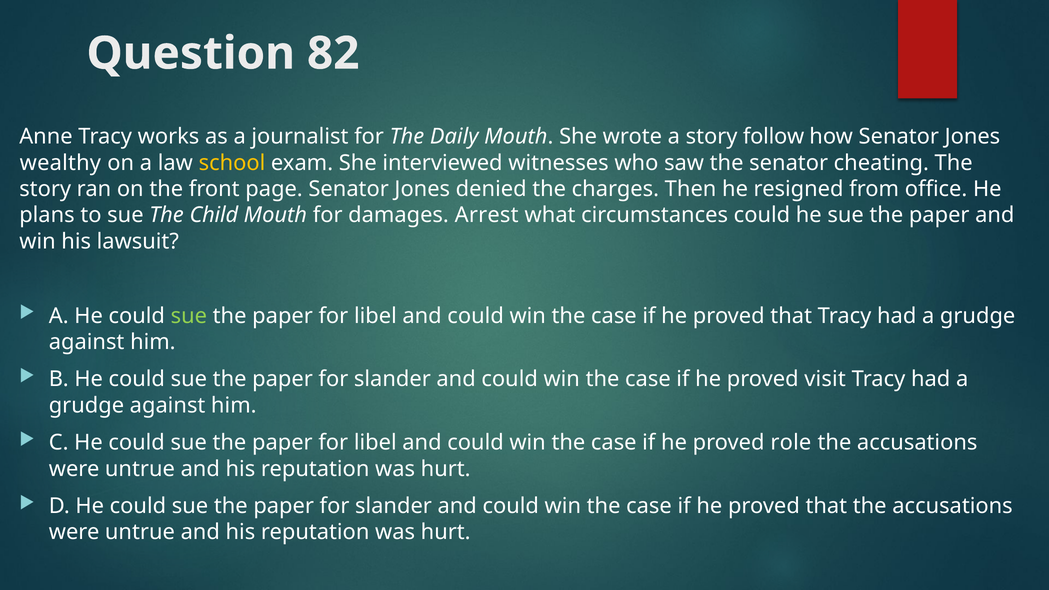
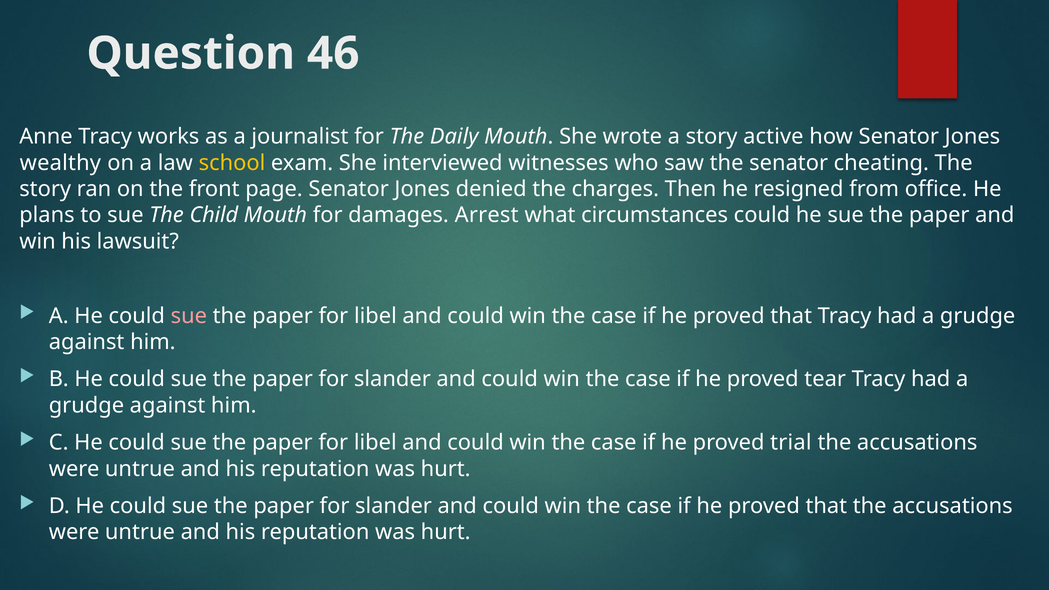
82: 82 -> 46 (333, 53)
follow: follow -> active (773, 137)
sue colour: light green -> pink (189, 316)
visit: visit -> tear (825, 379)
role: role -> trial (791, 443)
